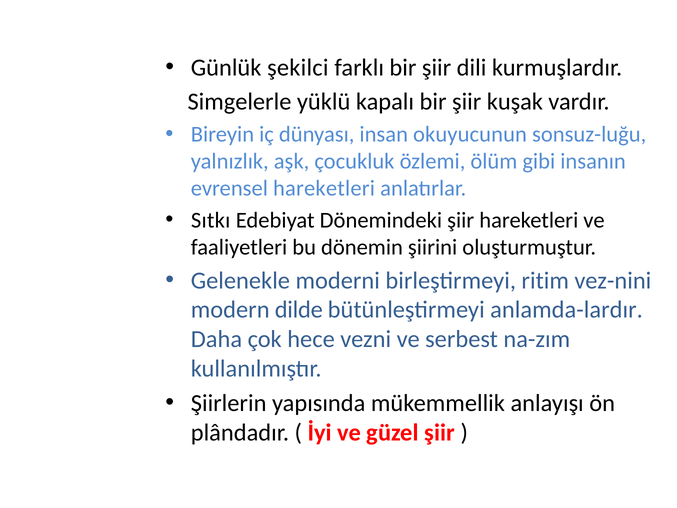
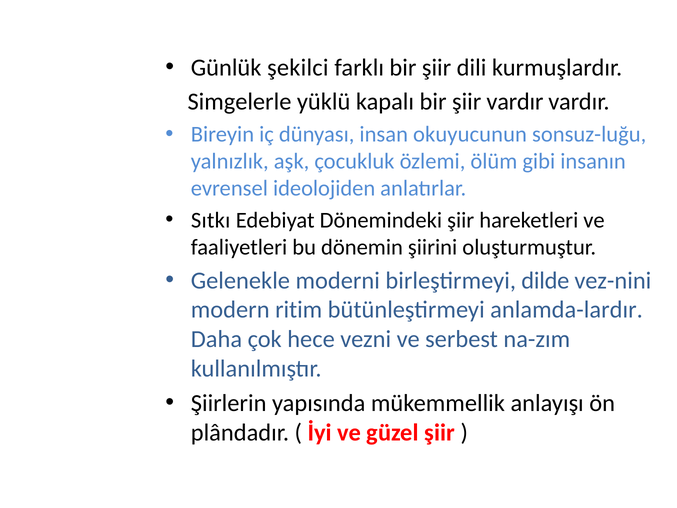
şiir kuşak: kuşak -> vardır (515, 102)
evrensel hareketleri: hareketleri -> ideolojiden (324, 188)
ritim: ritim -> dilde (545, 280)
dilde: dilde -> ritim (299, 310)
